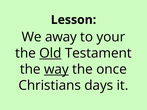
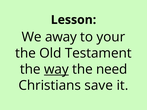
Old underline: present -> none (50, 53)
once: once -> need (112, 69)
days: days -> save (99, 86)
